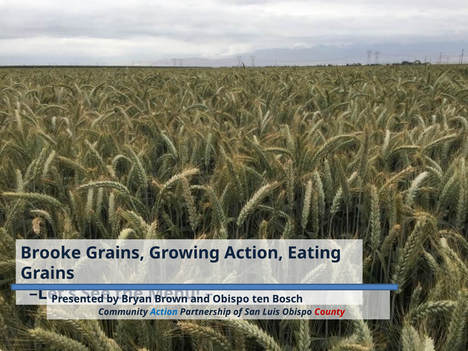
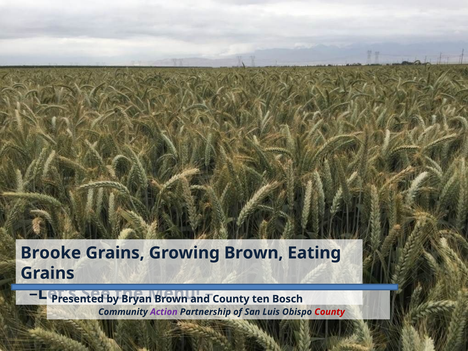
Growing Action: Action -> Brown (254, 253)
Obispo: Obispo -> County (231, 299)
Action colour: blue -> purple (164, 312)
